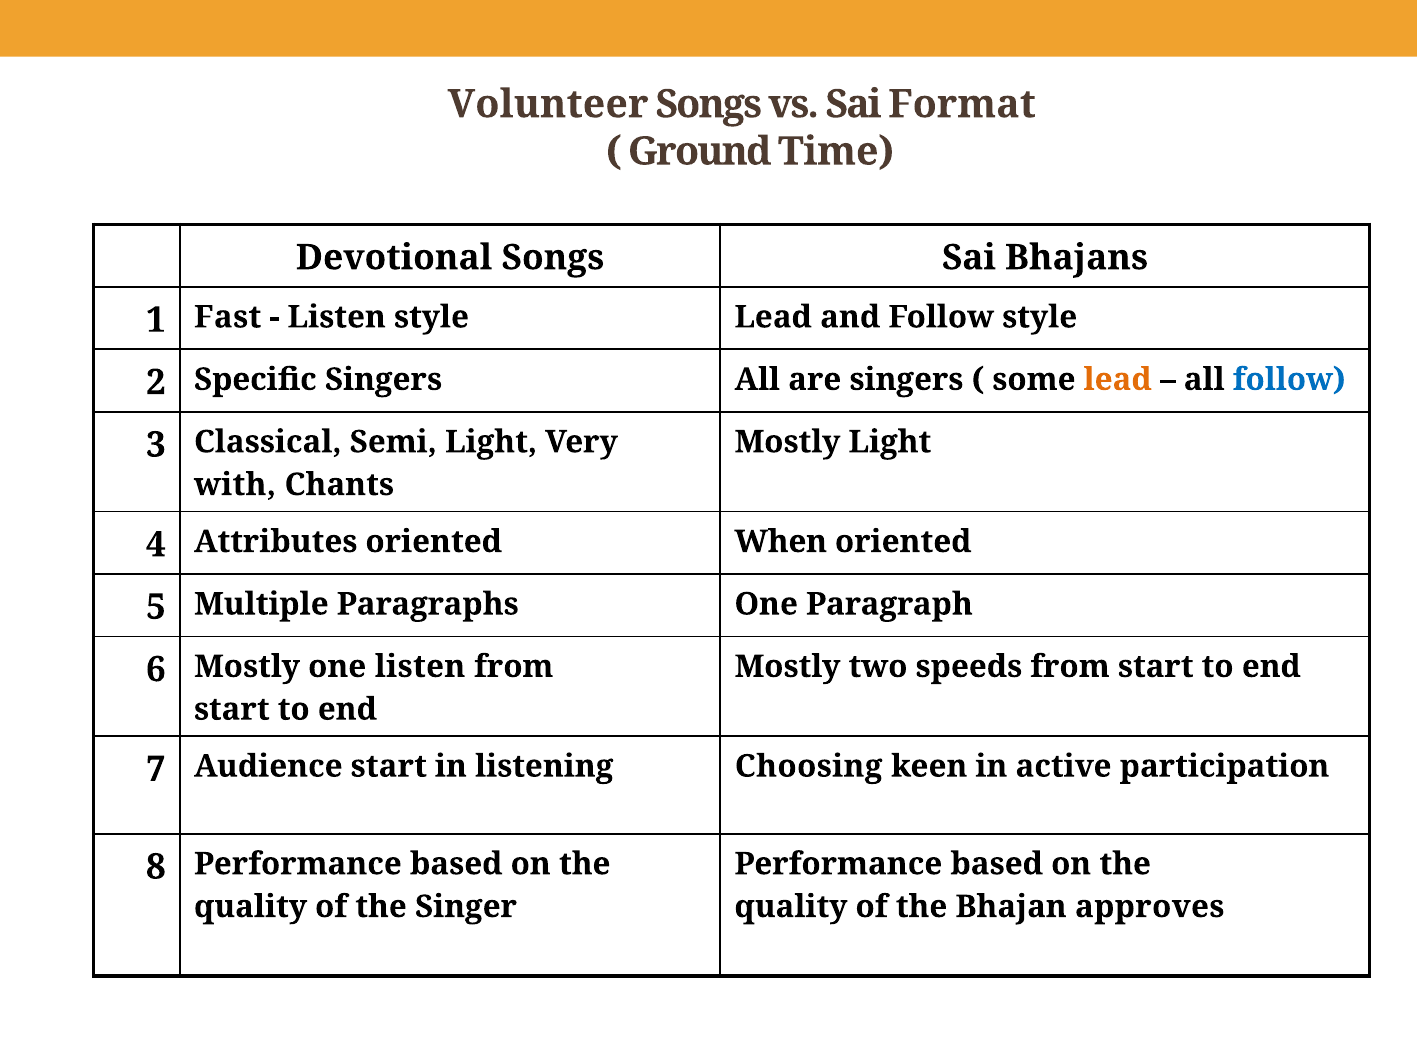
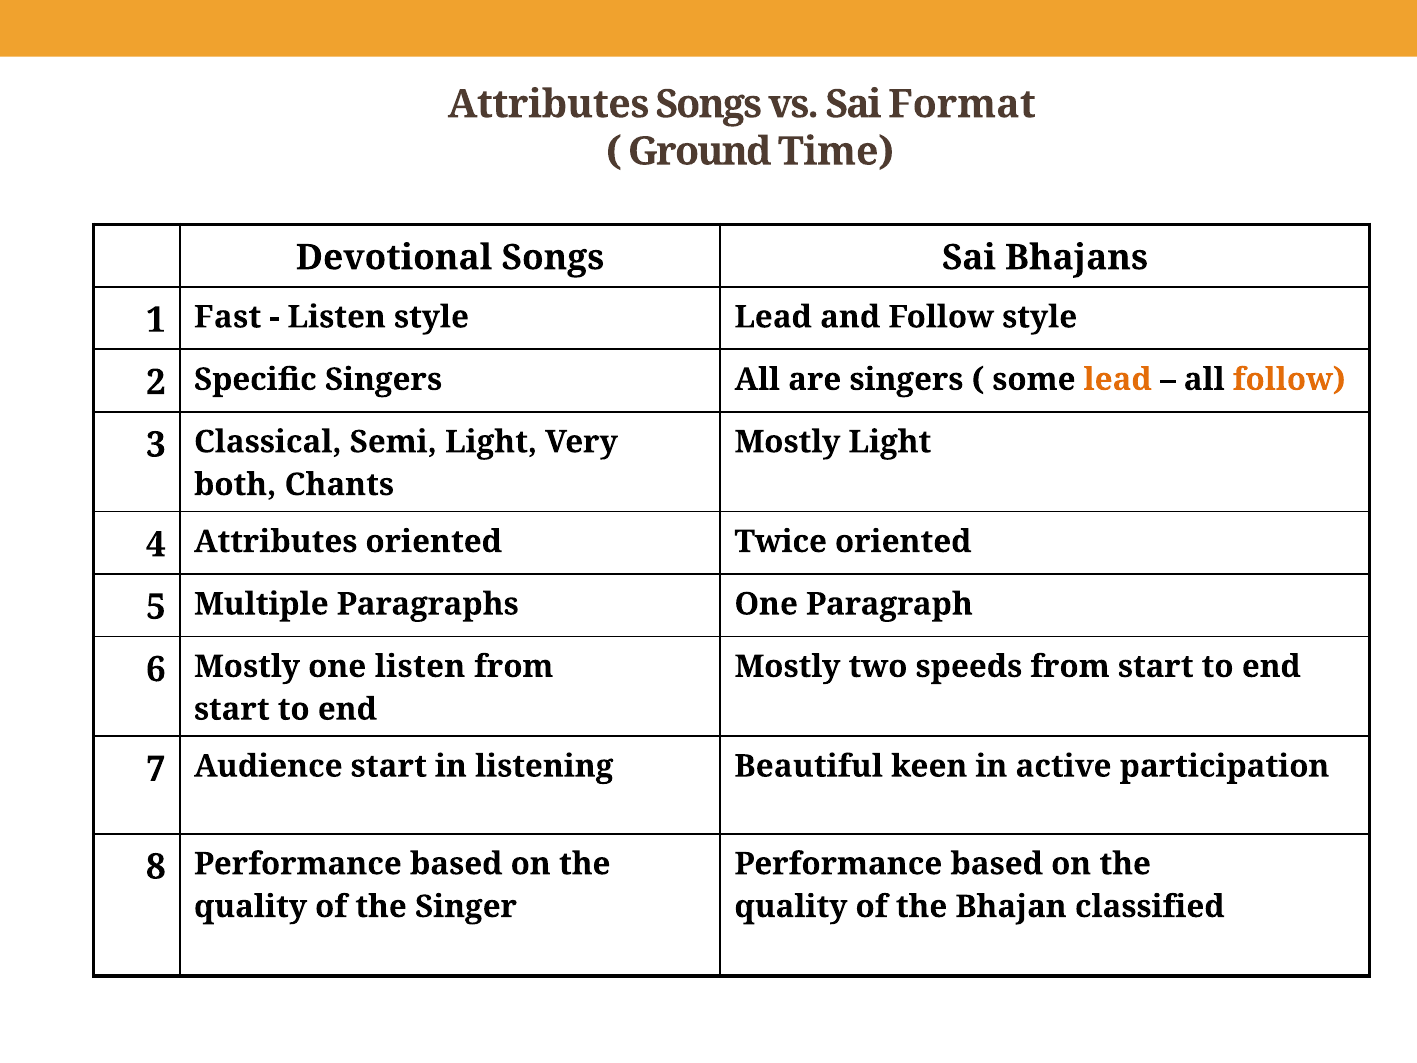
Volunteer: Volunteer -> Attributes (548, 104)
follow colour: blue -> orange (1289, 379)
with: with -> both (235, 485)
When: When -> Twice (781, 542)
Choosing: Choosing -> Beautiful (809, 766)
approves: approves -> classified (1150, 906)
